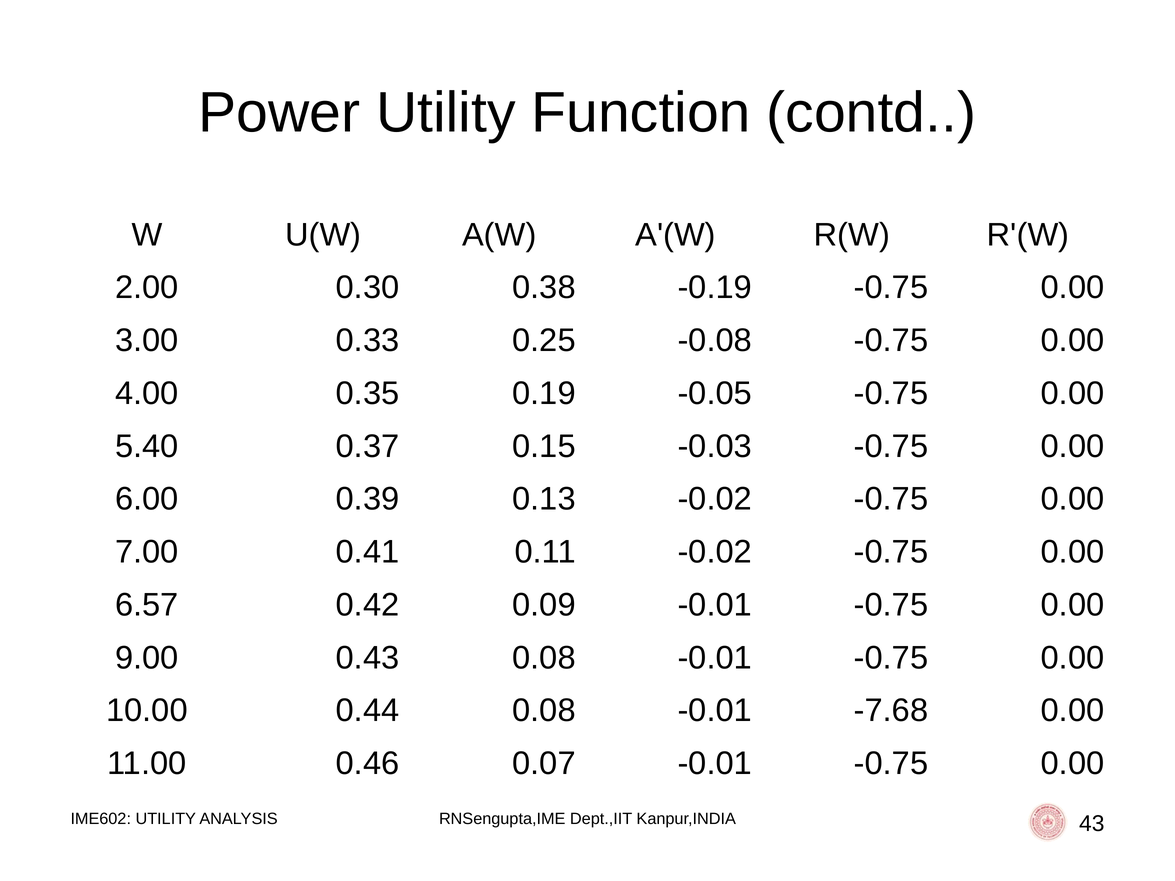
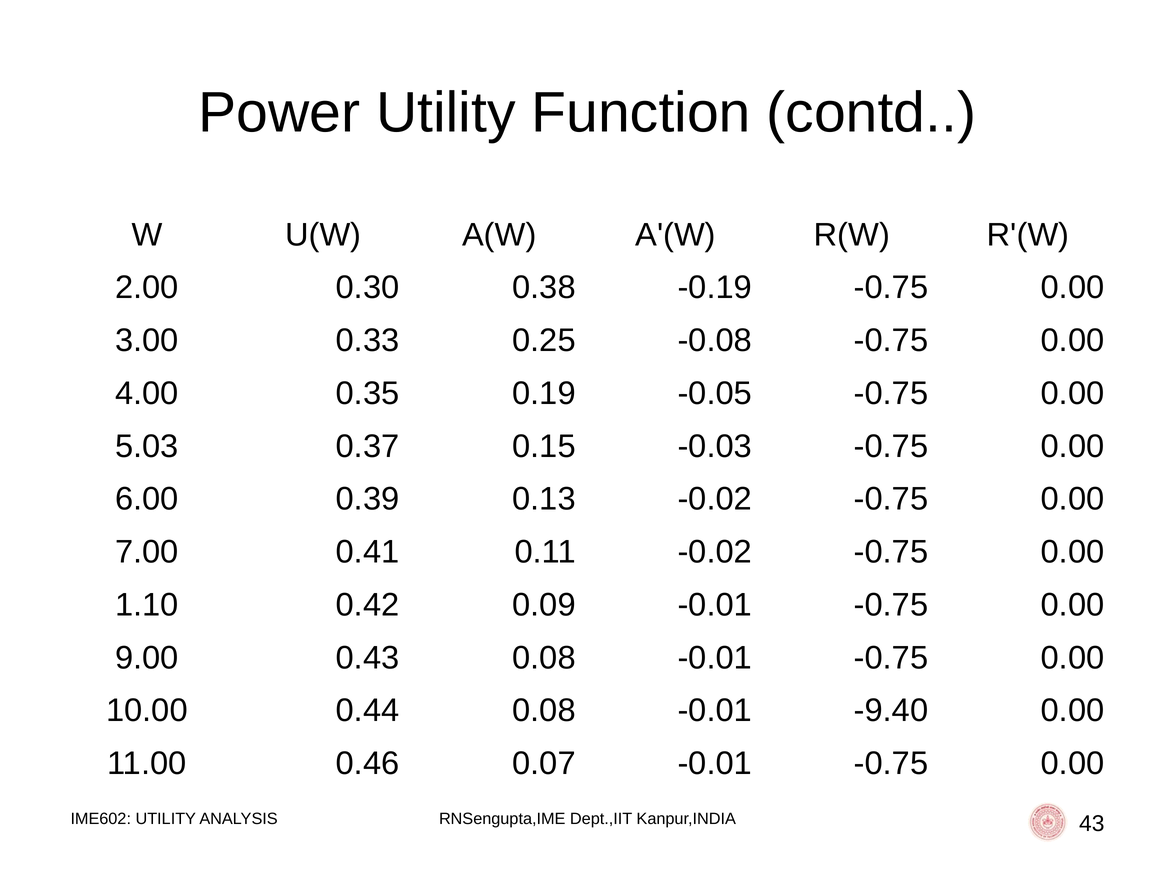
5.40: 5.40 -> 5.03 (147, 446)
6.57: 6.57 -> 1.10 (147, 605)
-7.68: -7.68 -> -9.40 (891, 711)
